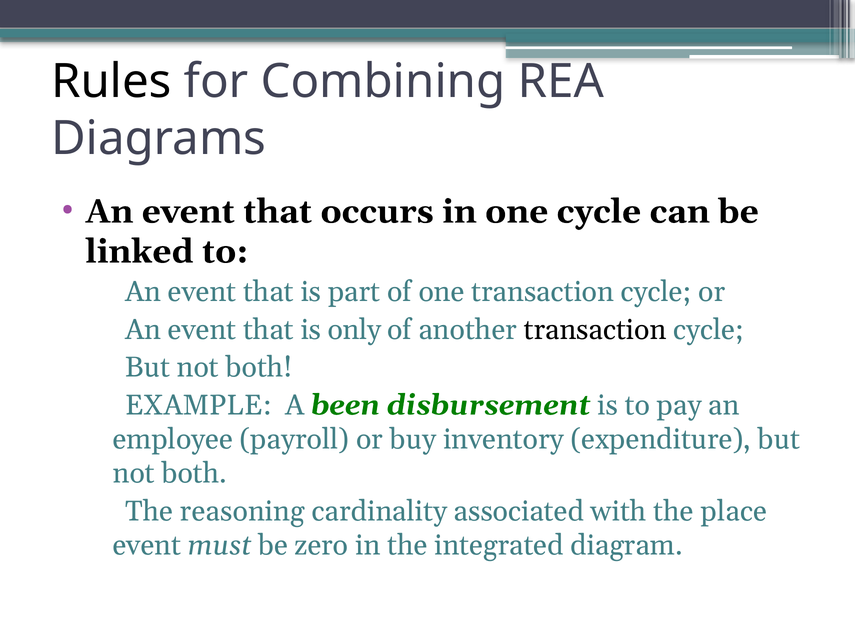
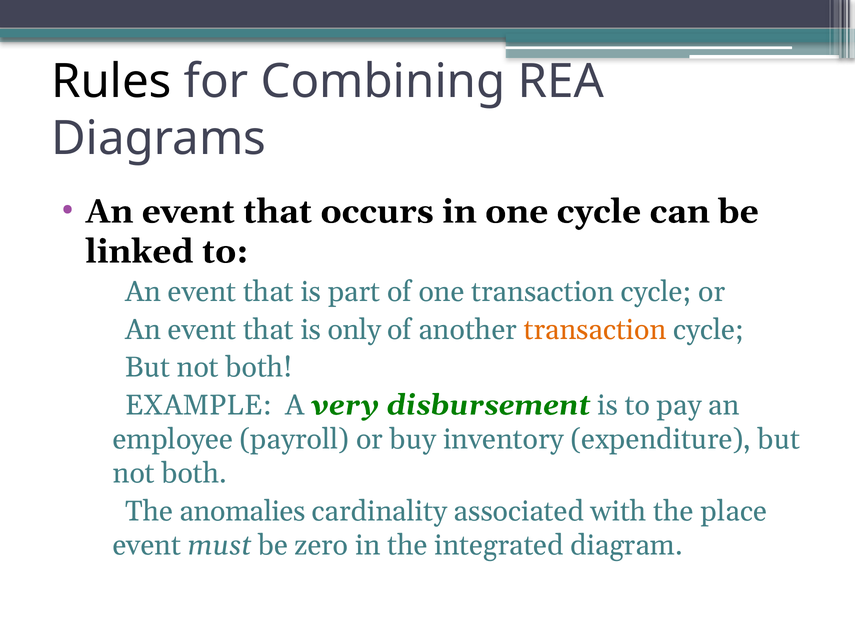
transaction colour: black -> orange (595, 330)
been: been -> very (345, 405)
reasoning: reasoning -> anomalies (243, 511)
